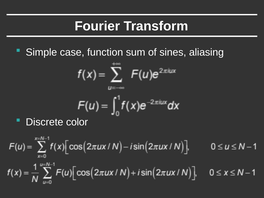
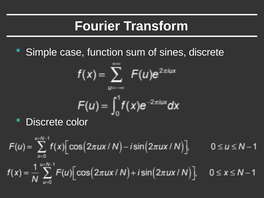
sines aliasing: aliasing -> discrete (206, 52)
